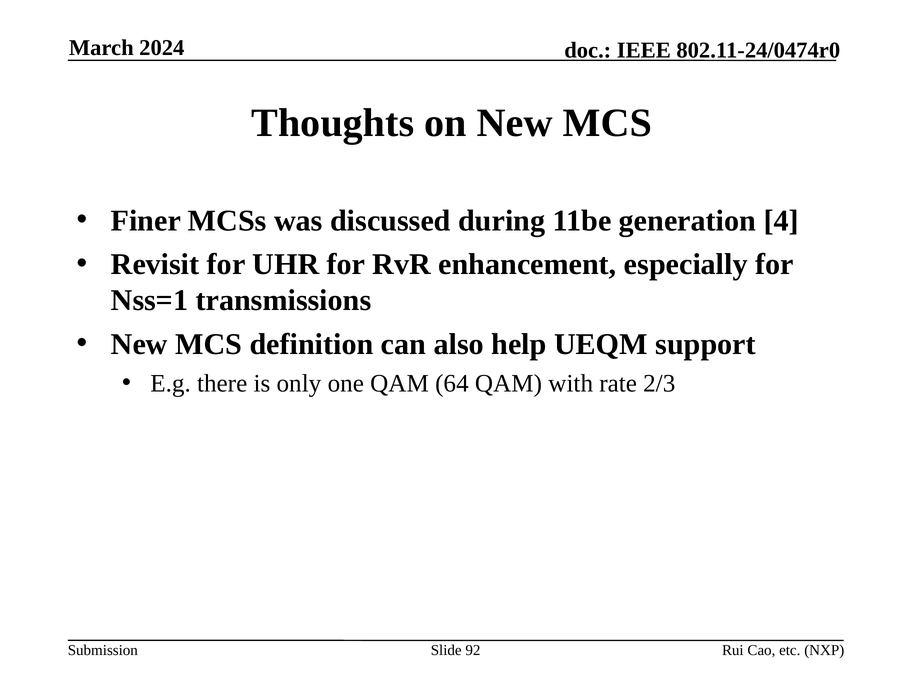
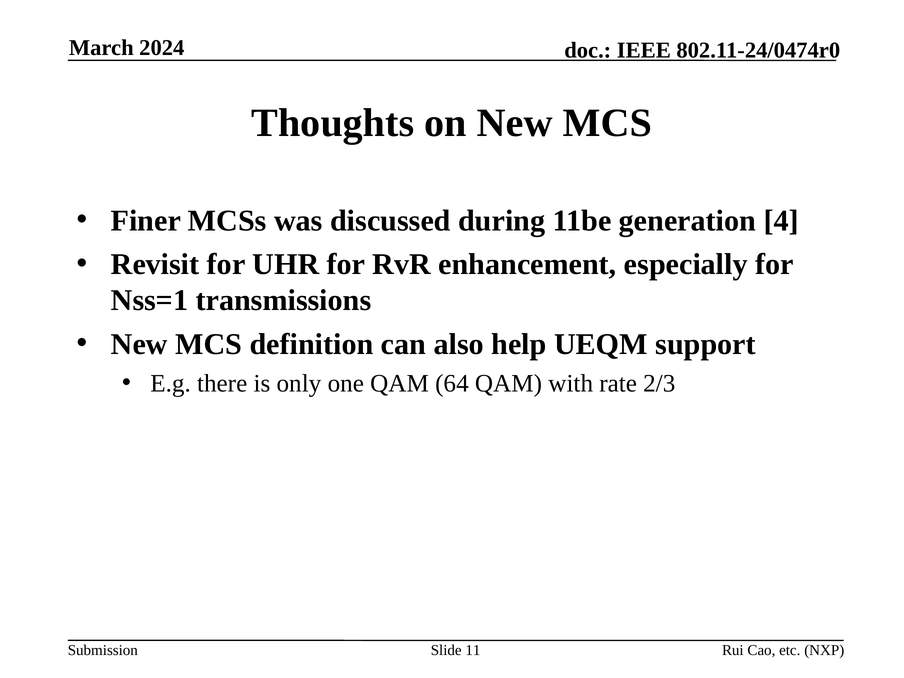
92: 92 -> 11 (473, 650)
